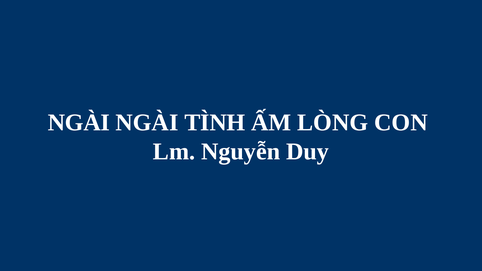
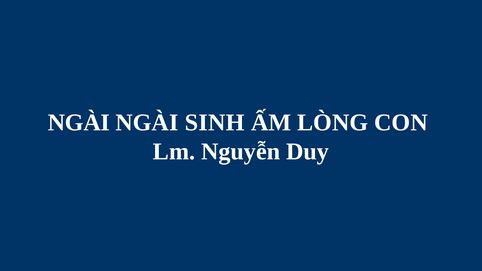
TÌNH: TÌNH -> SINH (215, 123)
